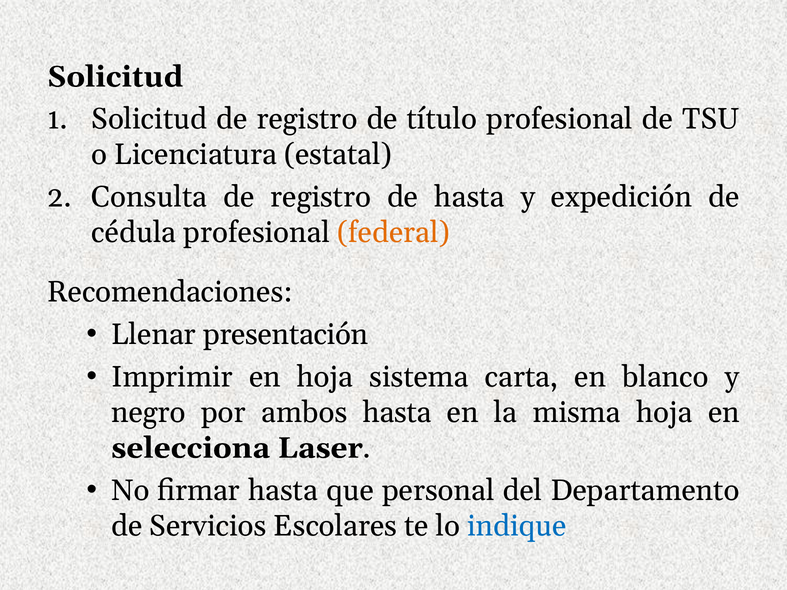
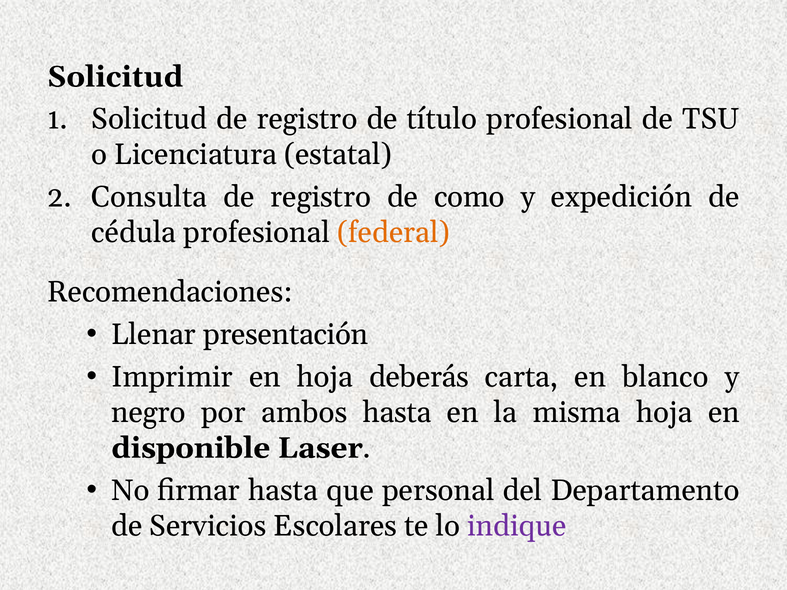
de hasta: hasta -> como (470, 197)
sistema: sistema -> deberás (419, 377)
selecciona: selecciona -> disponible (191, 448)
indique colour: blue -> purple (517, 526)
